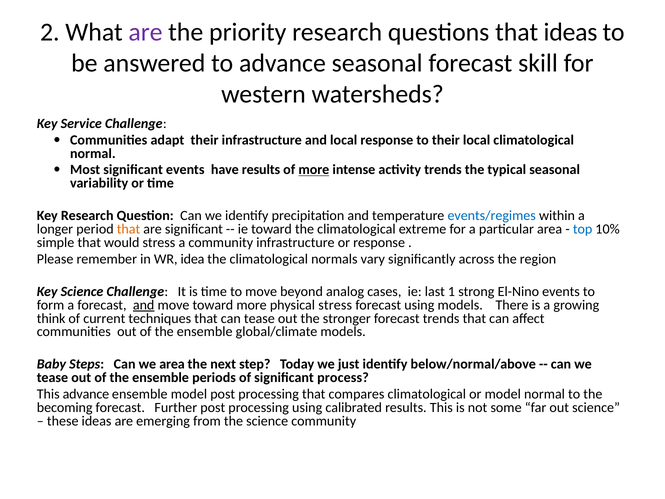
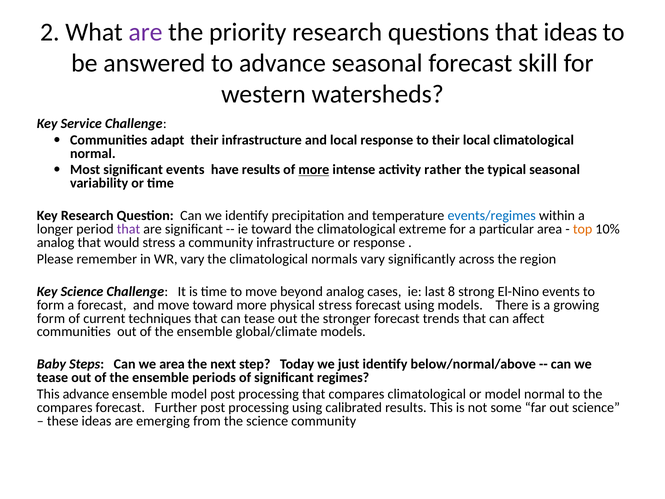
activity trends: trends -> rather (443, 170)
that colour: orange -> purple (129, 229)
top colour: blue -> orange (583, 229)
simple: simple -> analog (56, 243)
WR idea: idea -> vary (193, 259)
1: 1 -> 8 (452, 291)
and underline: present -> none (144, 305)
think: think -> form (51, 318)
process: process -> regimes (343, 378)
becoming: becoming -> compares (65, 407)
